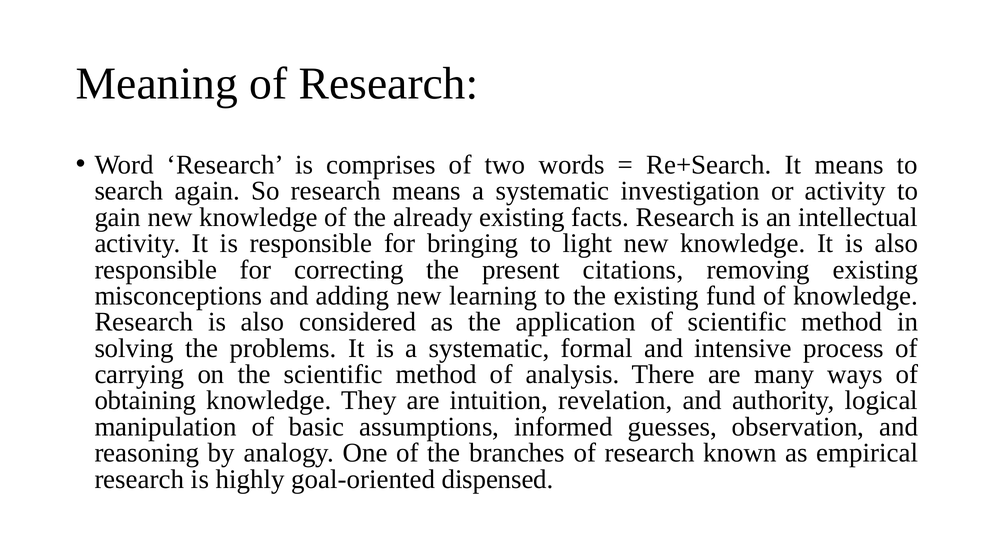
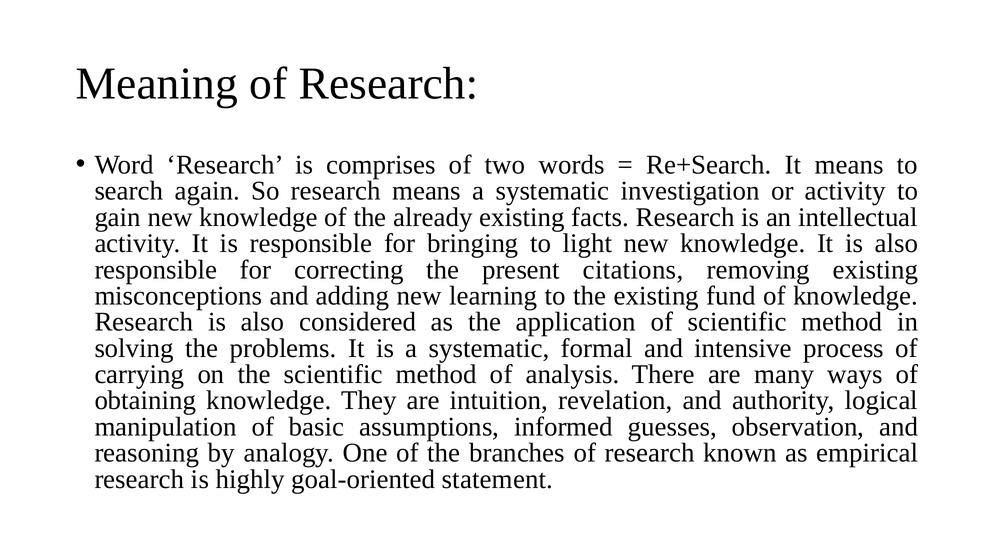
dispensed: dispensed -> statement (498, 479)
